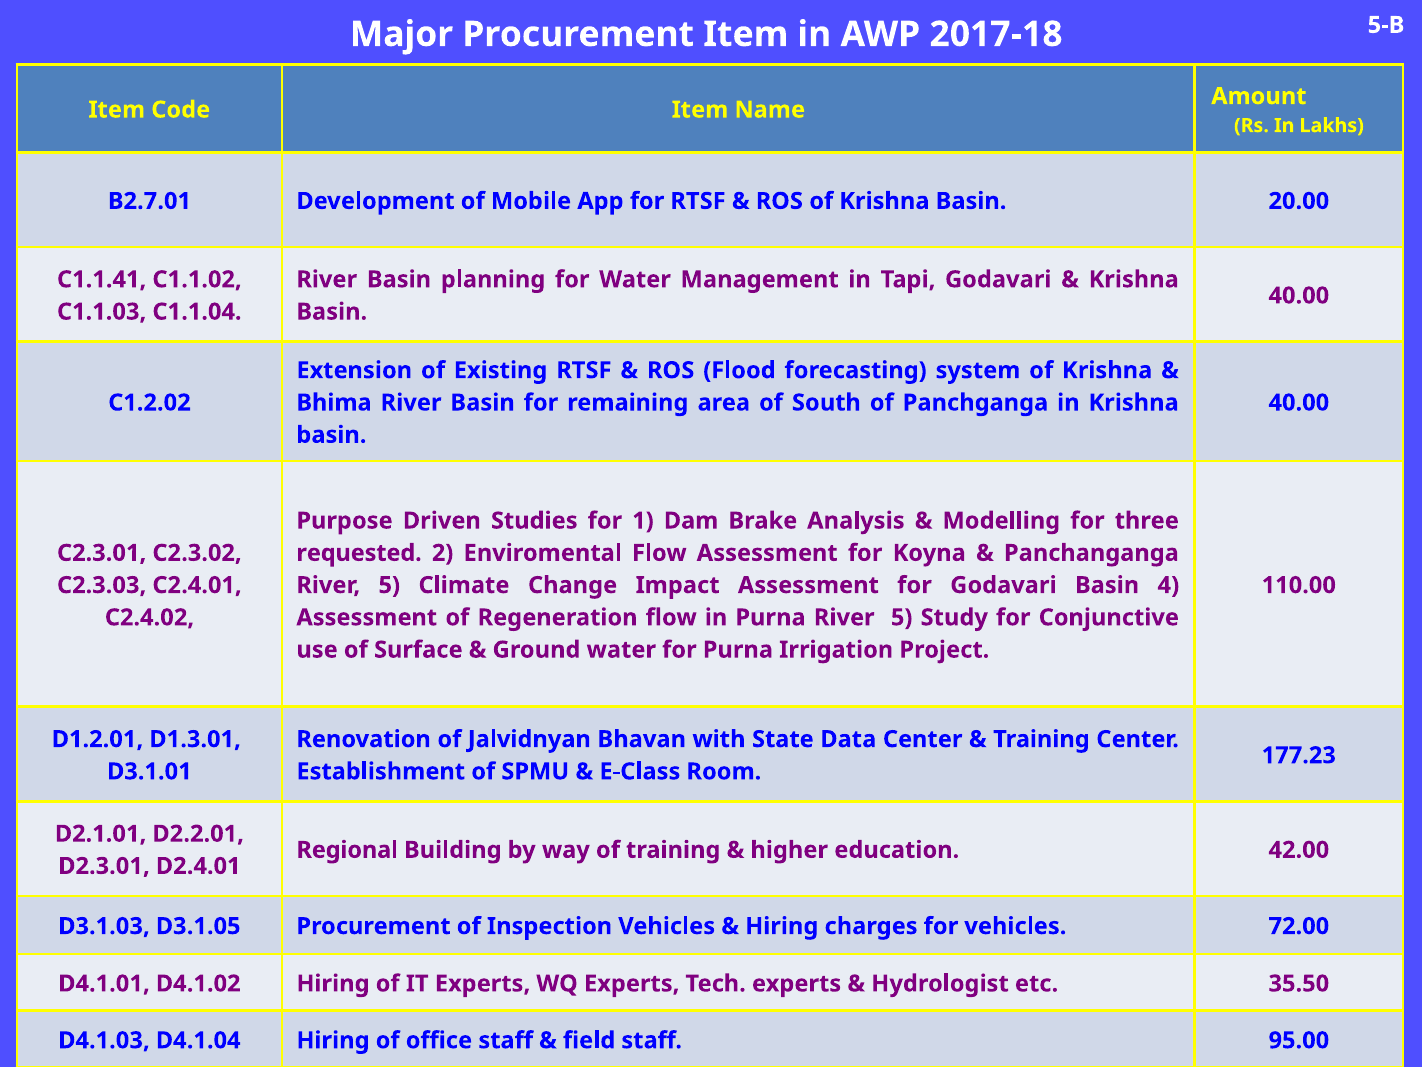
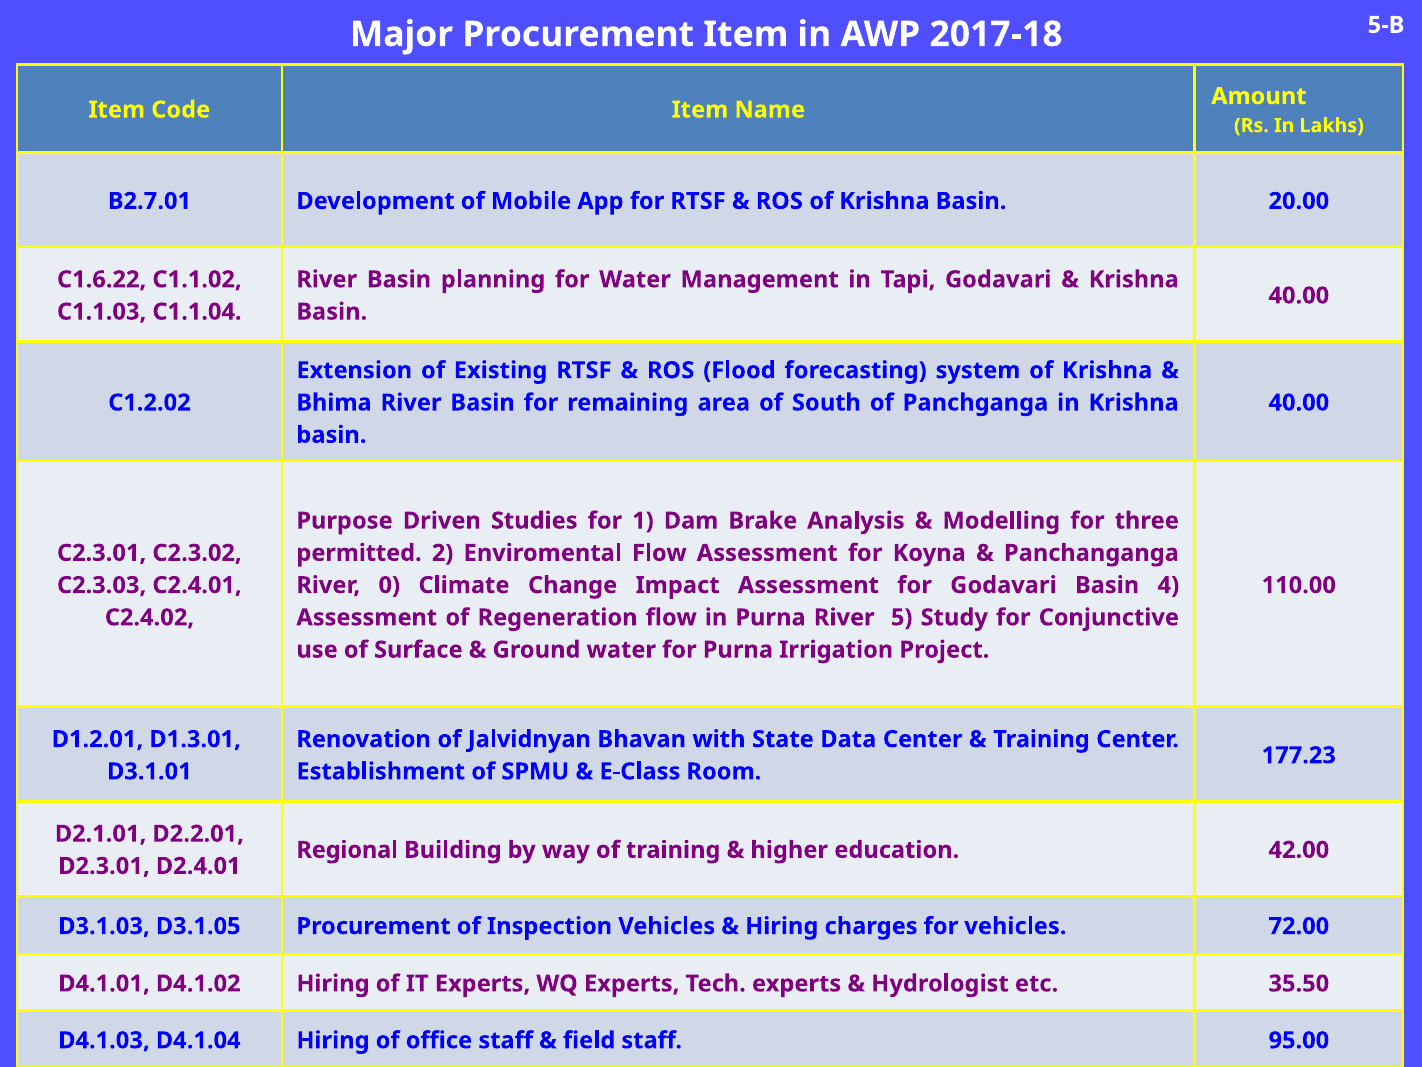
C1.1.41: C1.1.41 -> C1.6.22 (102, 279)
requested: requested -> permitted (359, 553)
5: 5 -> 0 (389, 585)
